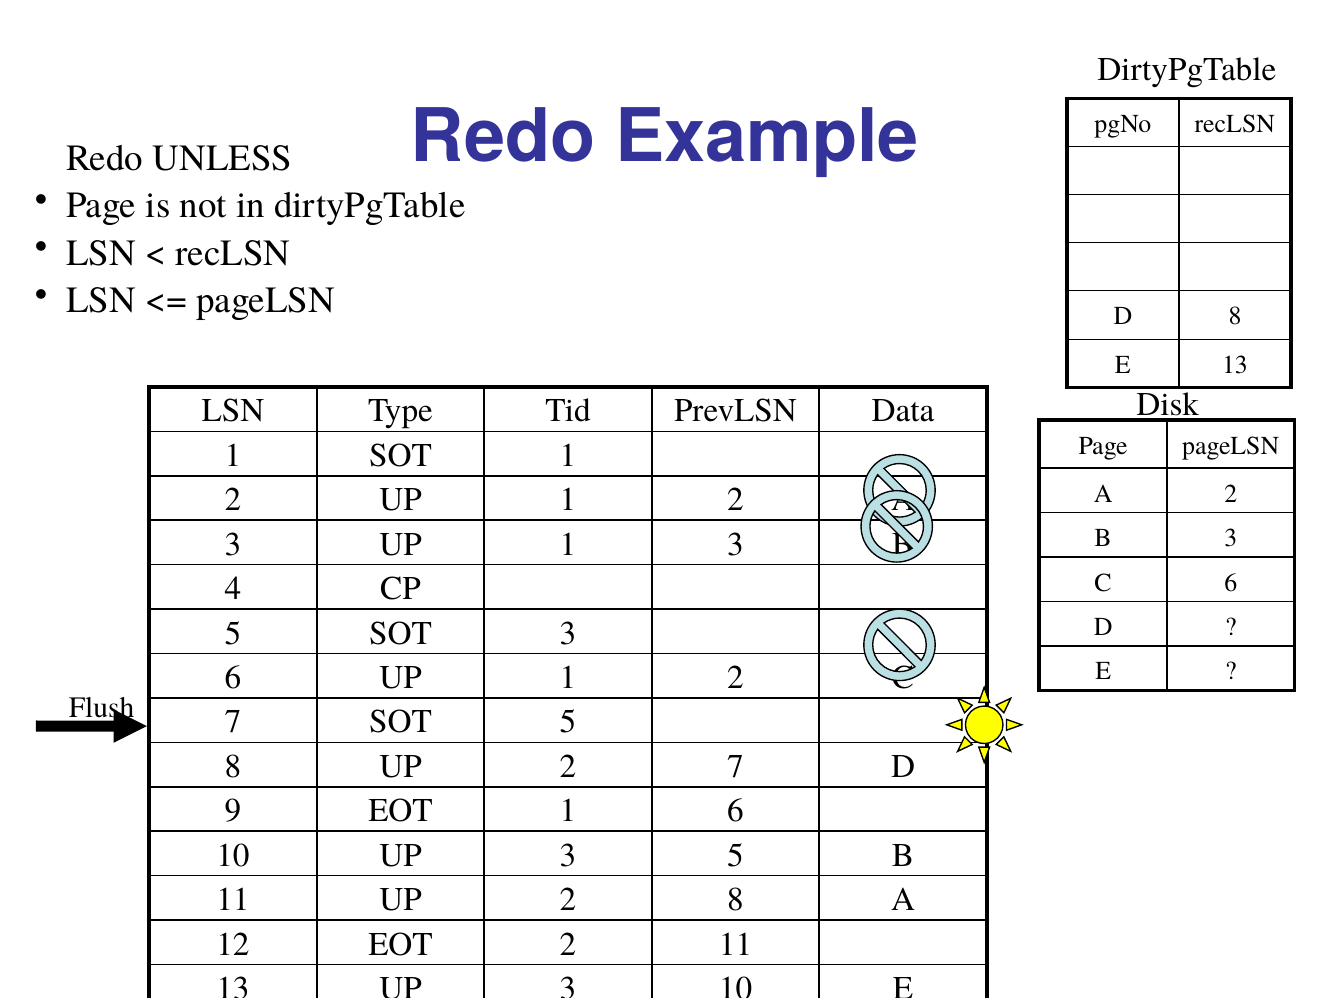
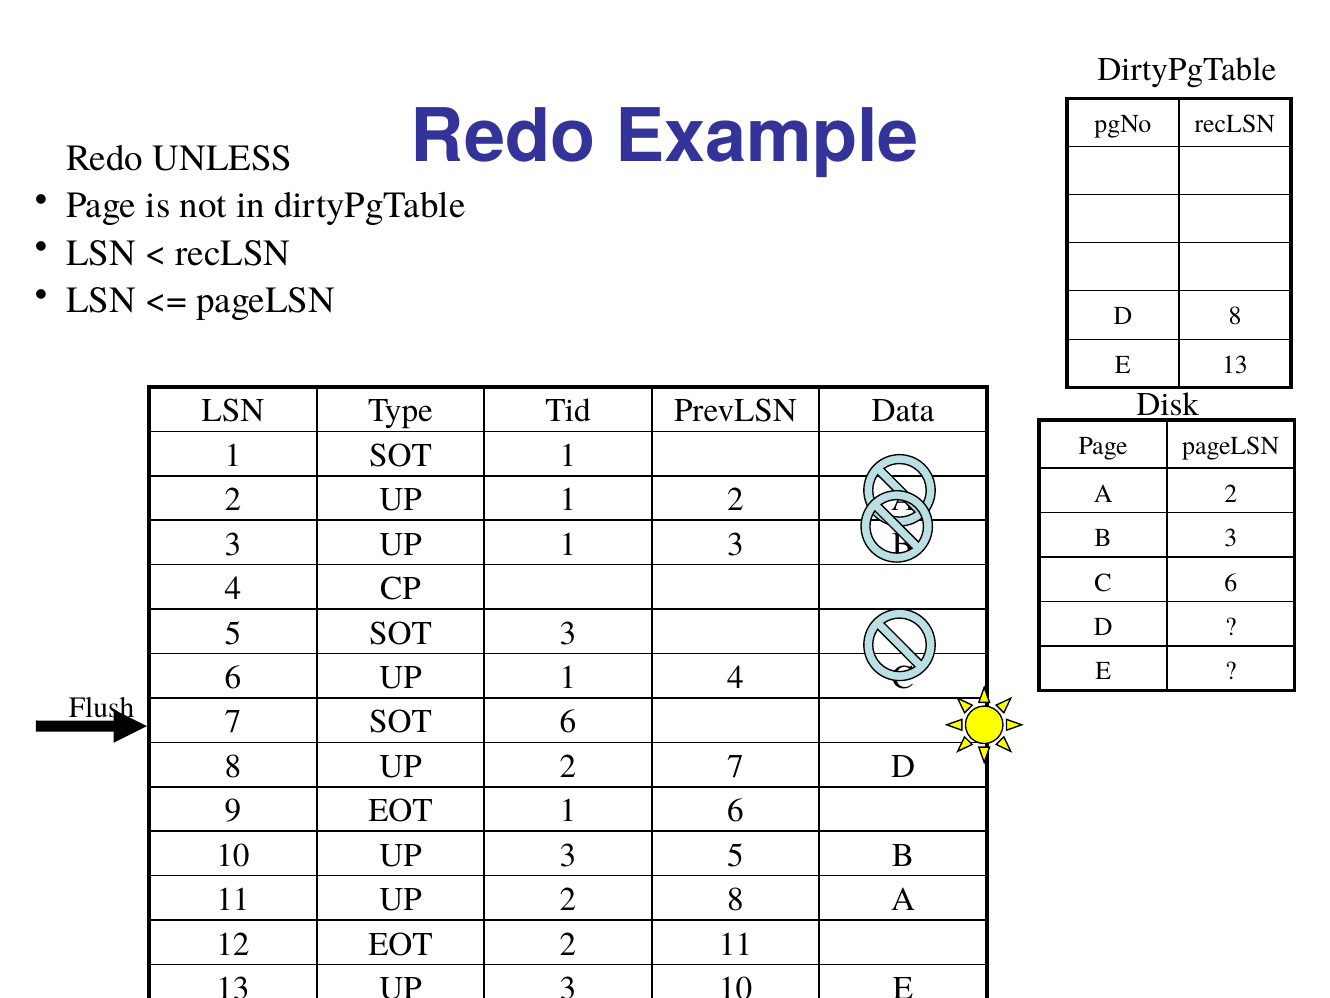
6 UP 1 2: 2 -> 4 (736, 677)
SOT 5: 5 -> 6 (568, 722)
